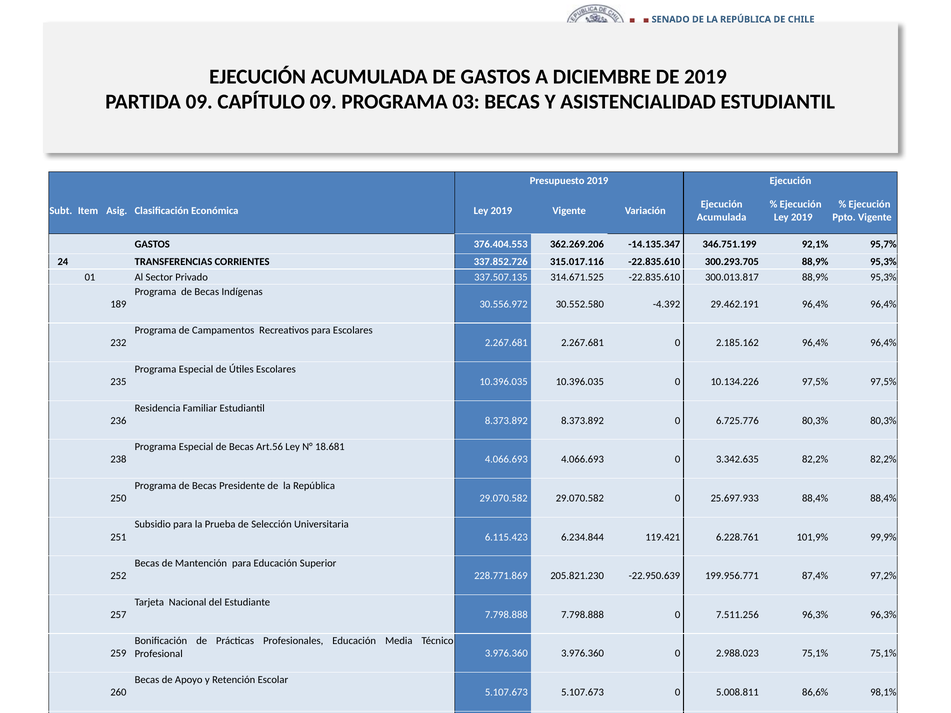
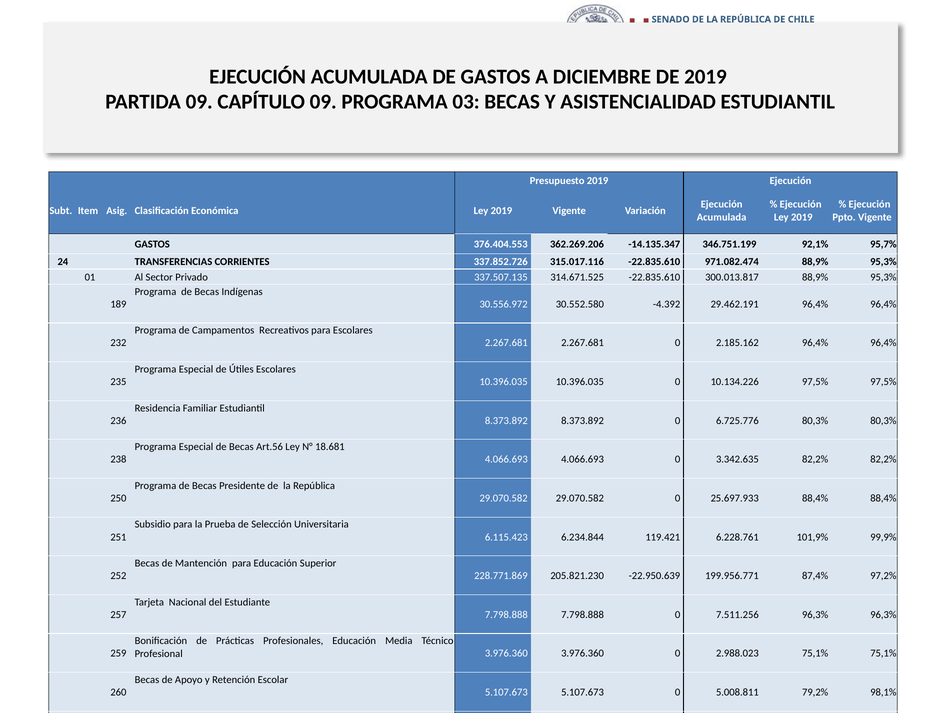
300.293.705: 300.293.705 -> 971.082.474 (732, 262)
86,6%: 86,6% -> 79,2% (815, 693)
